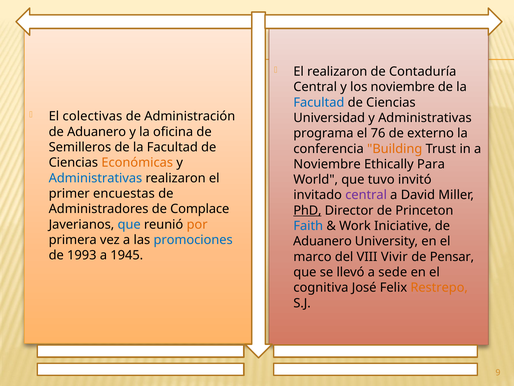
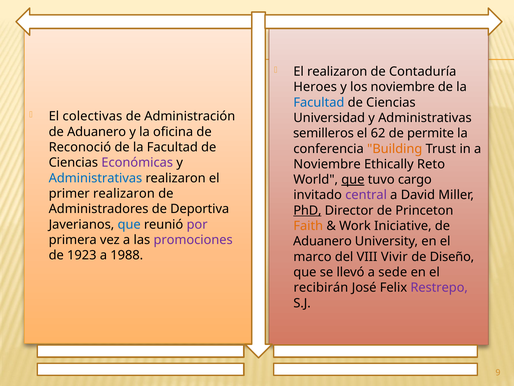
Central: Central -> Heroes (315, 87)
programa: programa -> semilleros (323, 133)
76: 76 -> 62 (378, 133)
externo: externo -> permite (431, 133)
Semilleros: Semilleros -> Reconoció (80, 147)
Económicas colour: orange -> purple (137, 162)
Para: Para -> Reto (431, 164)
que underline: none -> present (353, 179)
invitó: invitó -> cargo (415, 179)
primer encuestas: encuestas -> realizaron (124, 193)
Complace: Complace -> Deportiva (200, 209)
por colour: orange -> purple (197, 224)
Faith colour: blue -> orange (308, 226)
promociones colour: blue -> purple (193, 240)
1993: 1993 -> 1923 (82, 255)
1945: 1945 -> 1988 (127, 255)
Pensar: Pensar -> Diseño (452, 257)
cognitiva: cognitiva -> recibirán (321, 287)
Restrepo colour: orange -> purple (439, 287)
